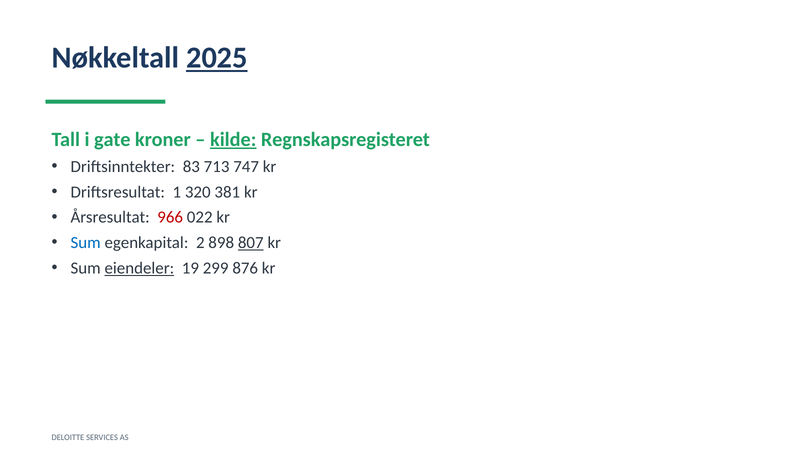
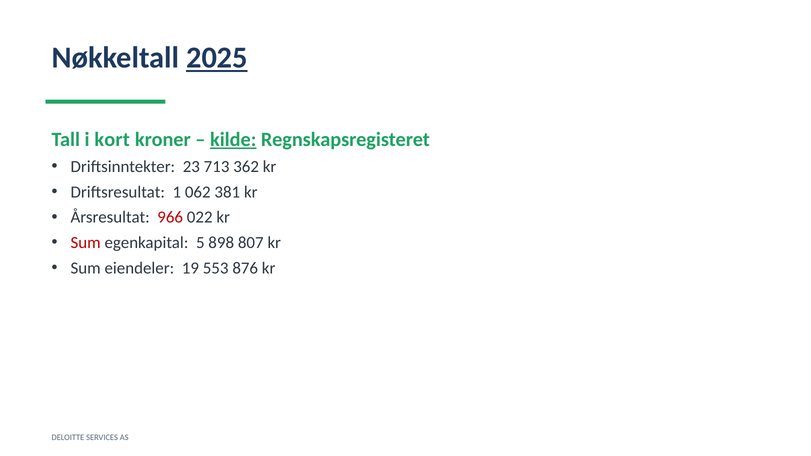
gate: gate -> kort (112, 140)
83: 83 -> 23 (191, 167)
747: 747 -> 362 (246, 167)
320: 320 -> 062 (198, 192)
Sum colour: blue -> red (86, 243)
2: 2 -> 5 (200, 243)
807 underline: present -> none (251, 243)
eiendeler underline: present -> none (139, 268)
299: 299 -> 553 (216, 268)
